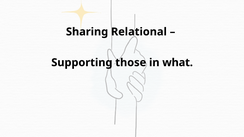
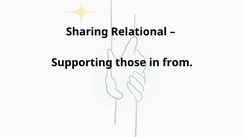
what: what -> from (178, 63)
